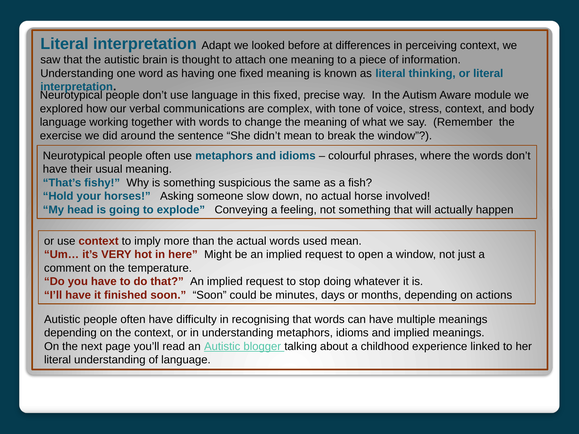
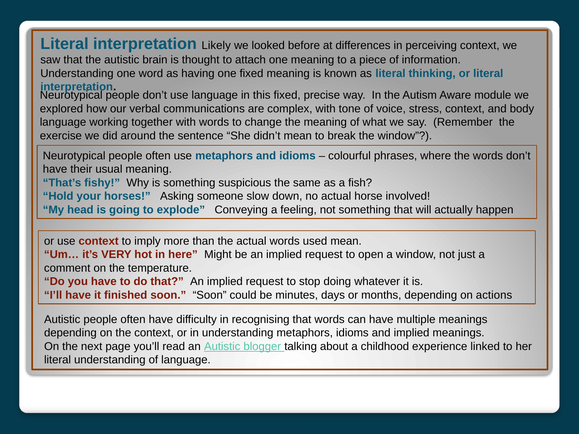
Adapt: Adapt -> Likely (216, 45)
